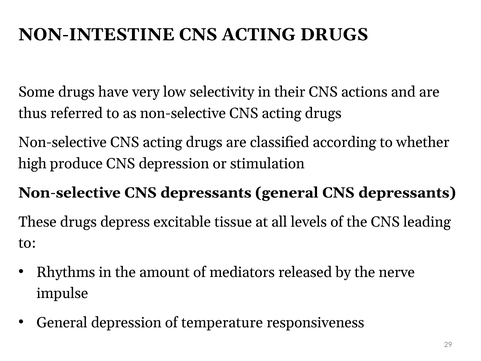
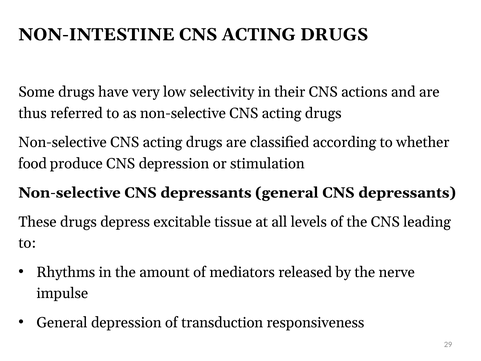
high: high -> food (32, 163)
temperature: temperature -> transduction (222, 322)
